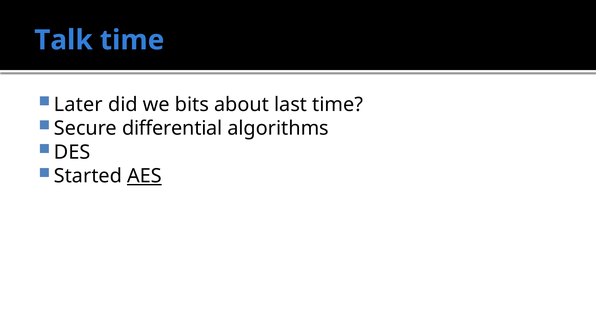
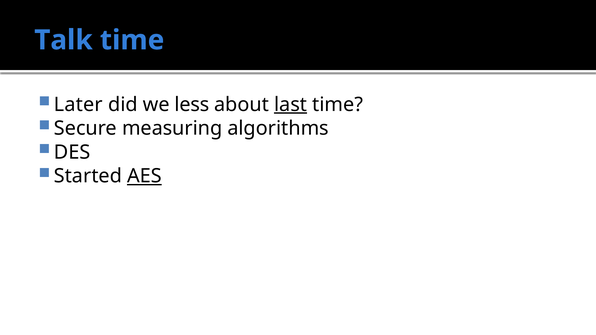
bits: bits -> less (192, 105)
last underline: none -> present (291, 105)
differential: differential -> measuring (172, 128)
